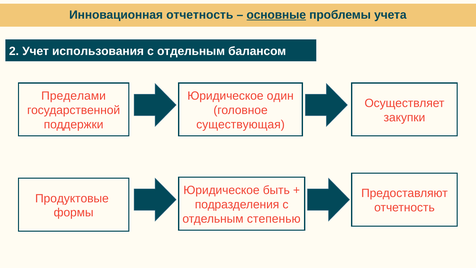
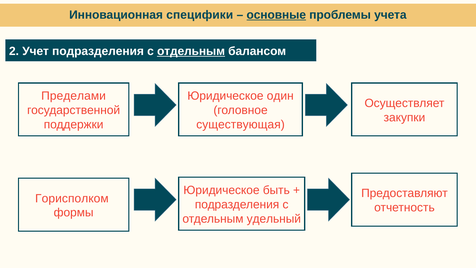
Инновационная отчетность: отчетность -> специфики (200, 15)
Учет использования: использования -> подразделения (98, 51)
отдельным underline: none -> present (191, 51)
Продуктовые: Продуктовые -> Горисполком (72, 198)
степенью: степенью -> удельный (274, 219)
